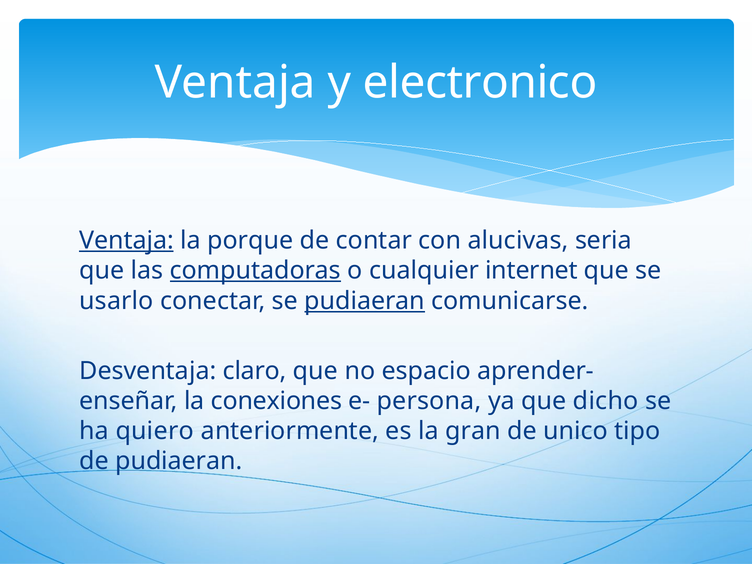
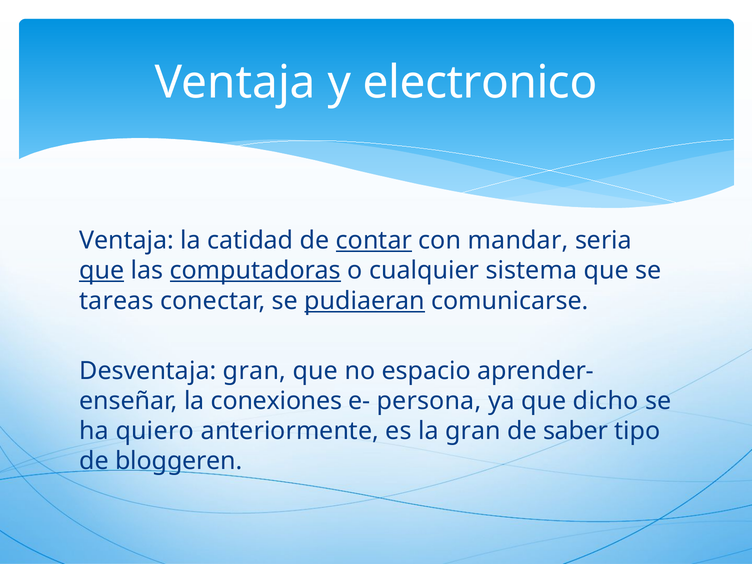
Ventaja underline: present -> none (126, 241)
porque: porque -> catidad (250, 241)
contar underline: none -> present (374, 241)
alucivas: alucivas -> mandar (518, 241)
que underline: none -> present (102, 271)
internet: internet -> sistema (531, 271)
usarlo: usarlo -> tareas (116, 301)
Desventaja claro: claro -> gran (255, 371)
unico: unico -> saber (576, 431)
de pudiaeran: pudiaeran -> bloggeren (179, 461)
